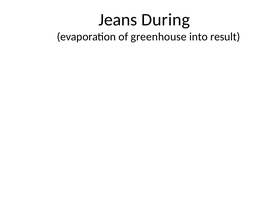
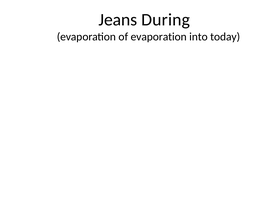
of greenhouse: greenhouse -> evaporation (159, 37)
result: result -> today (225, 37)
